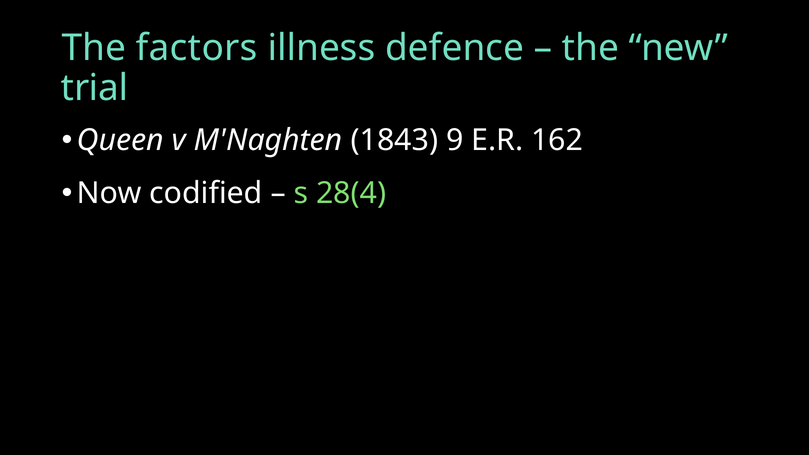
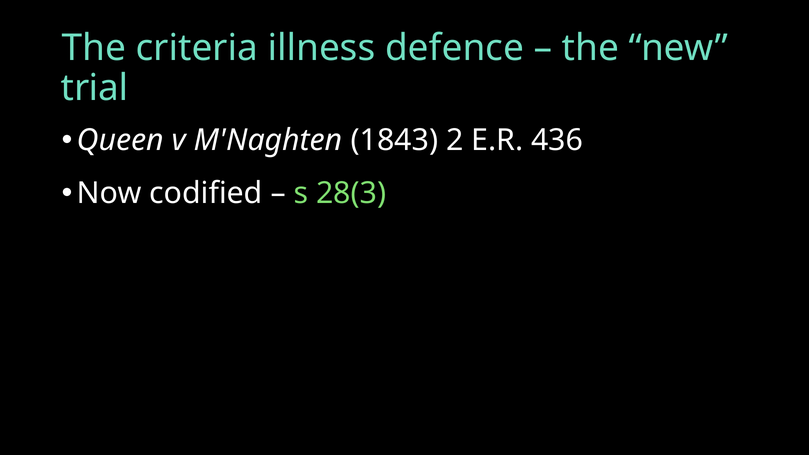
factors: factors -> criteria (197, 48)
9: 9 -> 2 (455, 140)
162: 162 -> 436 (557, 140)
28(4: 28(4 -> 28(3 (351, 193)
